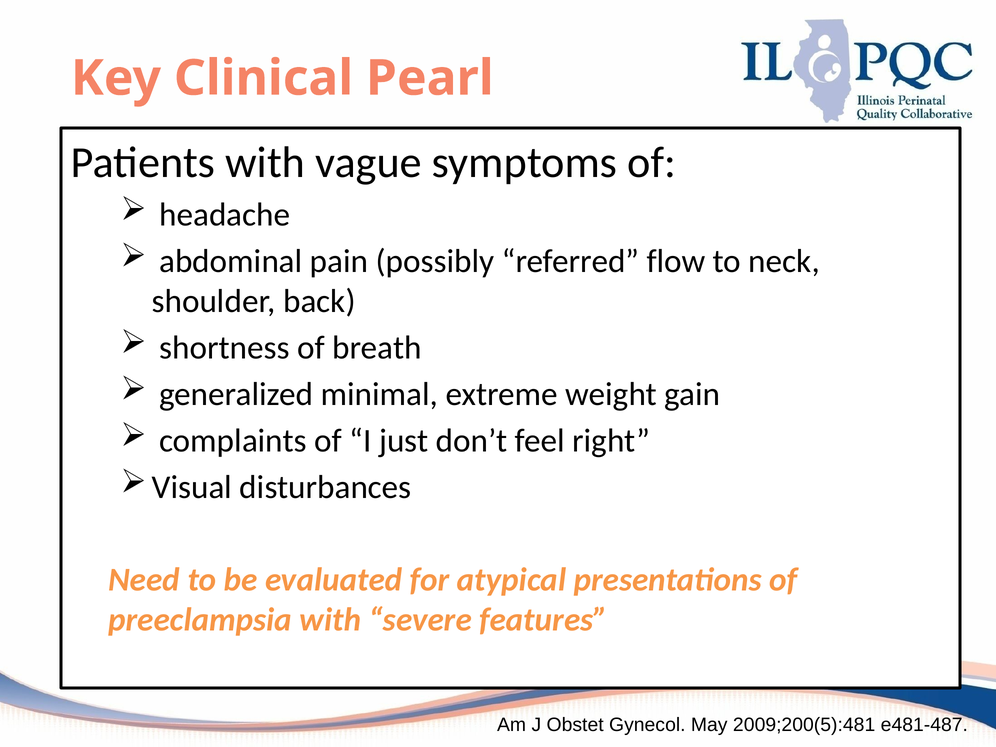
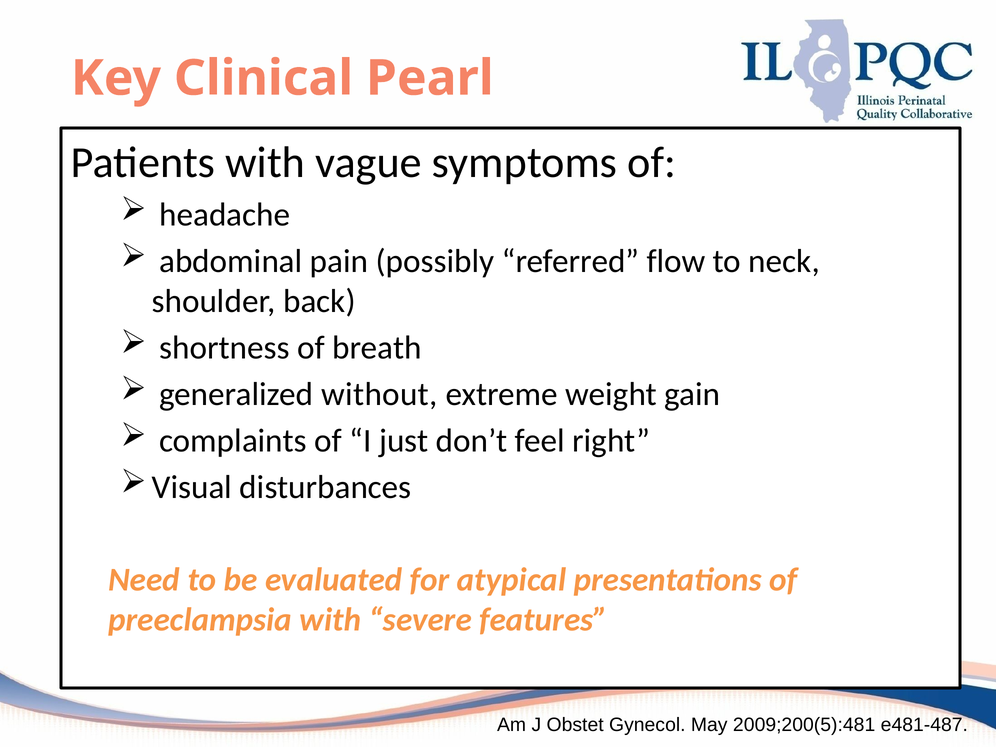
minimal: minimal -> without (379, 394)
